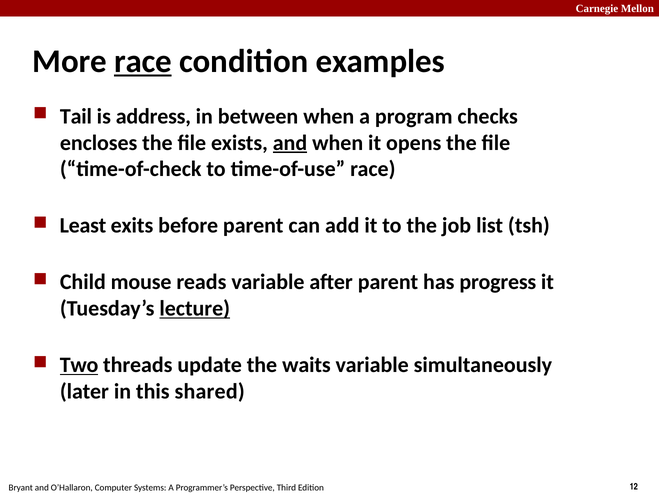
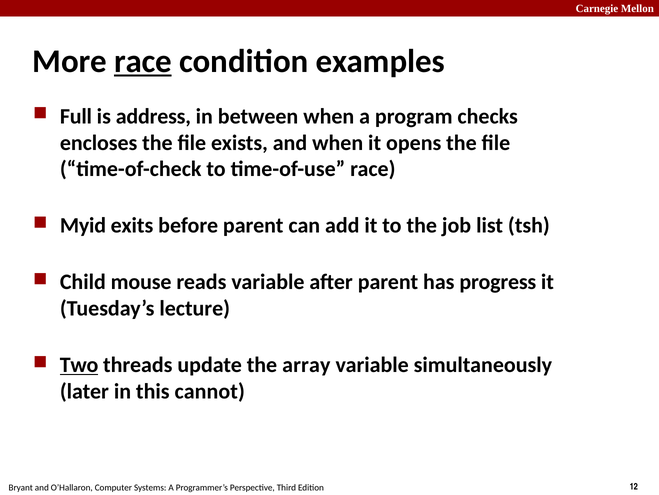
Tail: Tail -> Full (76, 116)
and underline: present -> none (290, 143)
Least: Least -> Myid (83, 225)
lecture underline: present -> none (195, 308)
waits: waits -> array (306, 364)
shared: shared -> cannot (210, 391)
